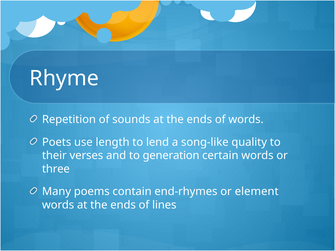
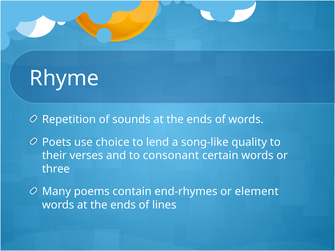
length: length -> choice (113, 142)
generation: generation -> consonant (171, 156)
